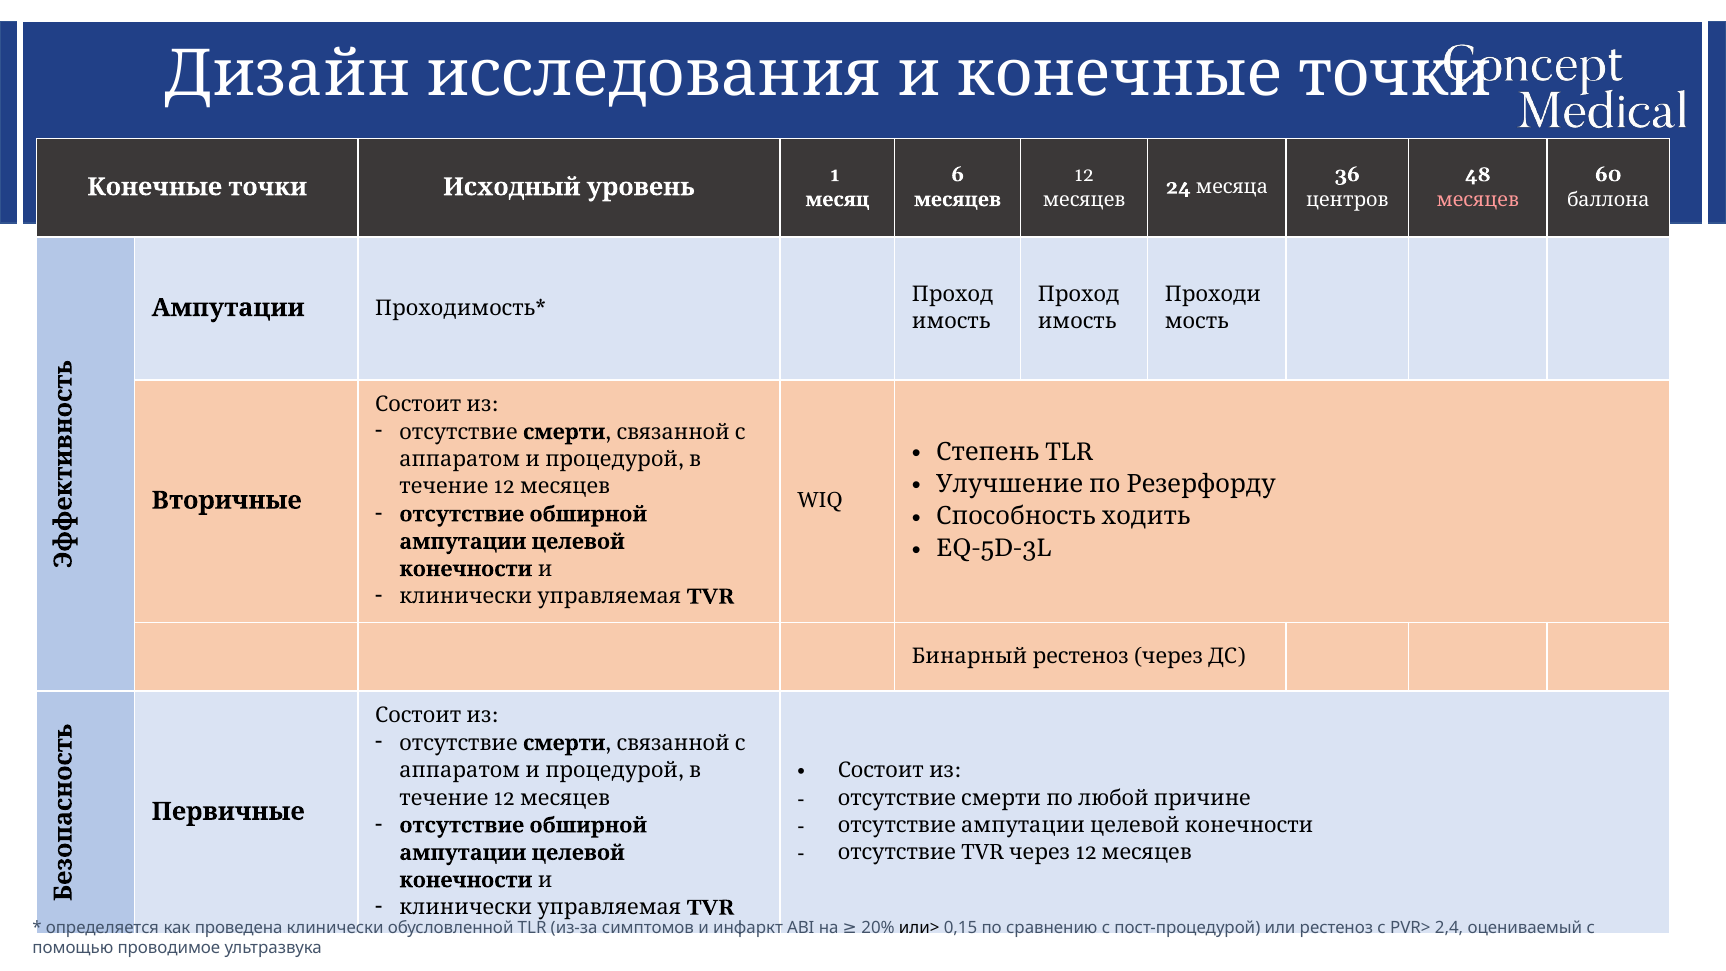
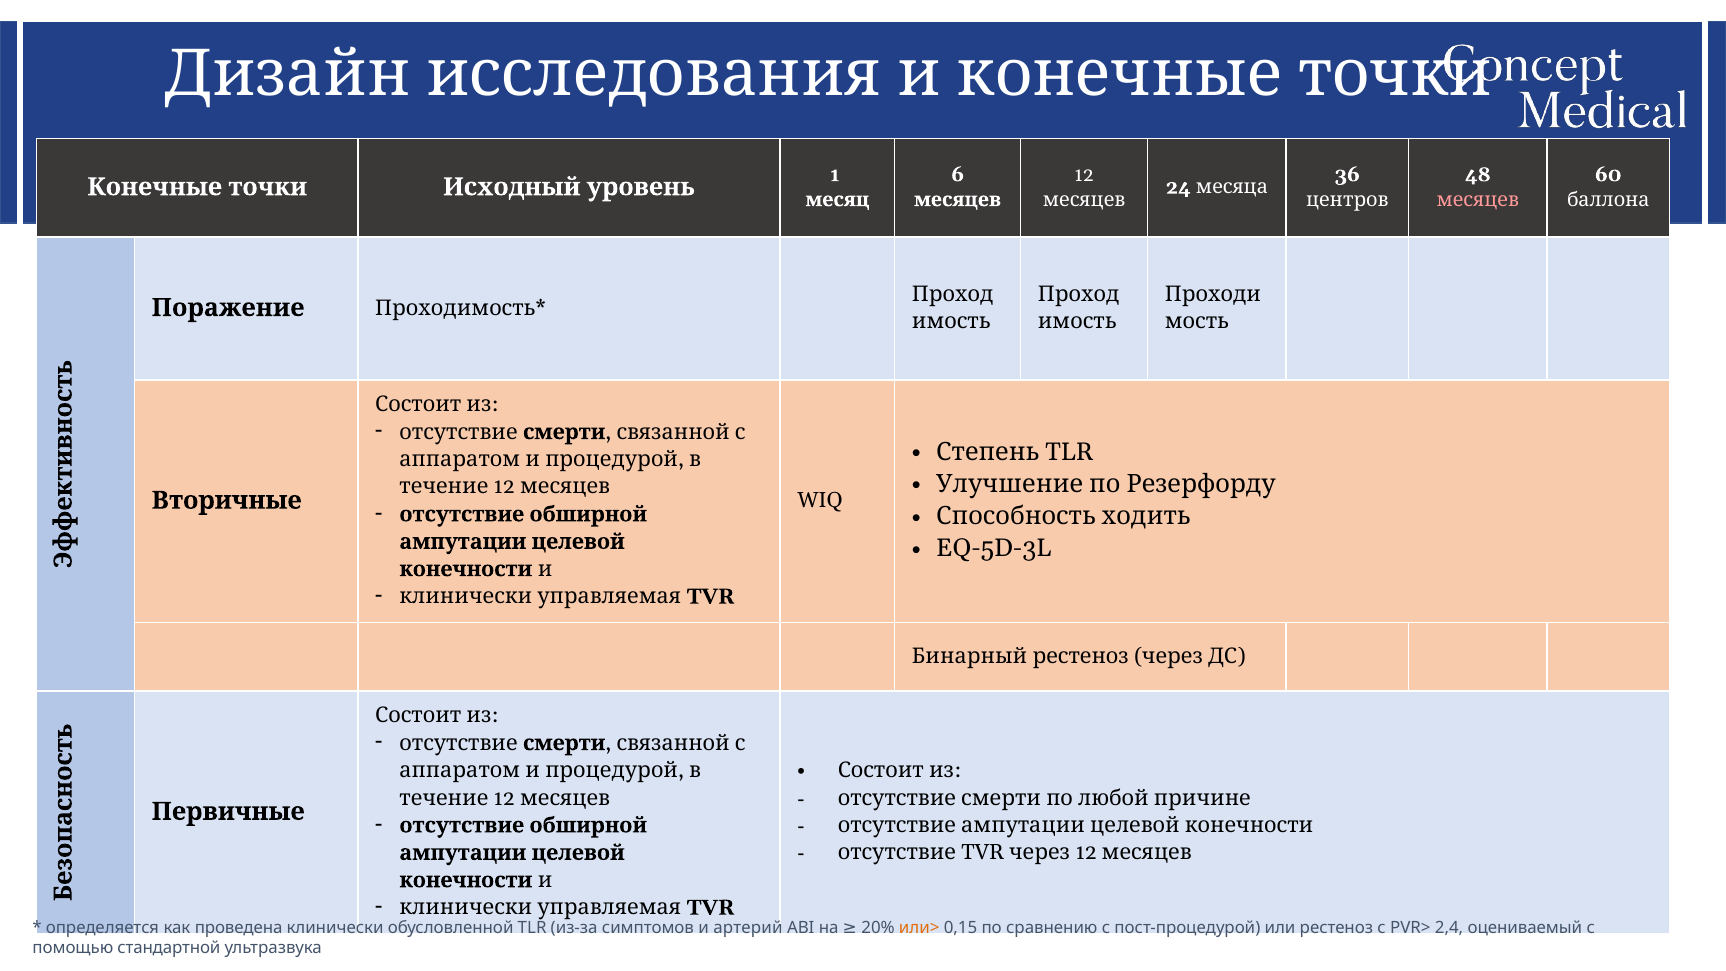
Ампутации: Ампутации -> Поражение (228, 308)
инфаркт: инфаркт -> артерий (748, 927)
или> colour: black -> orange (919, 927)
проводимое: проводимое -> стандартной (169, 948)
